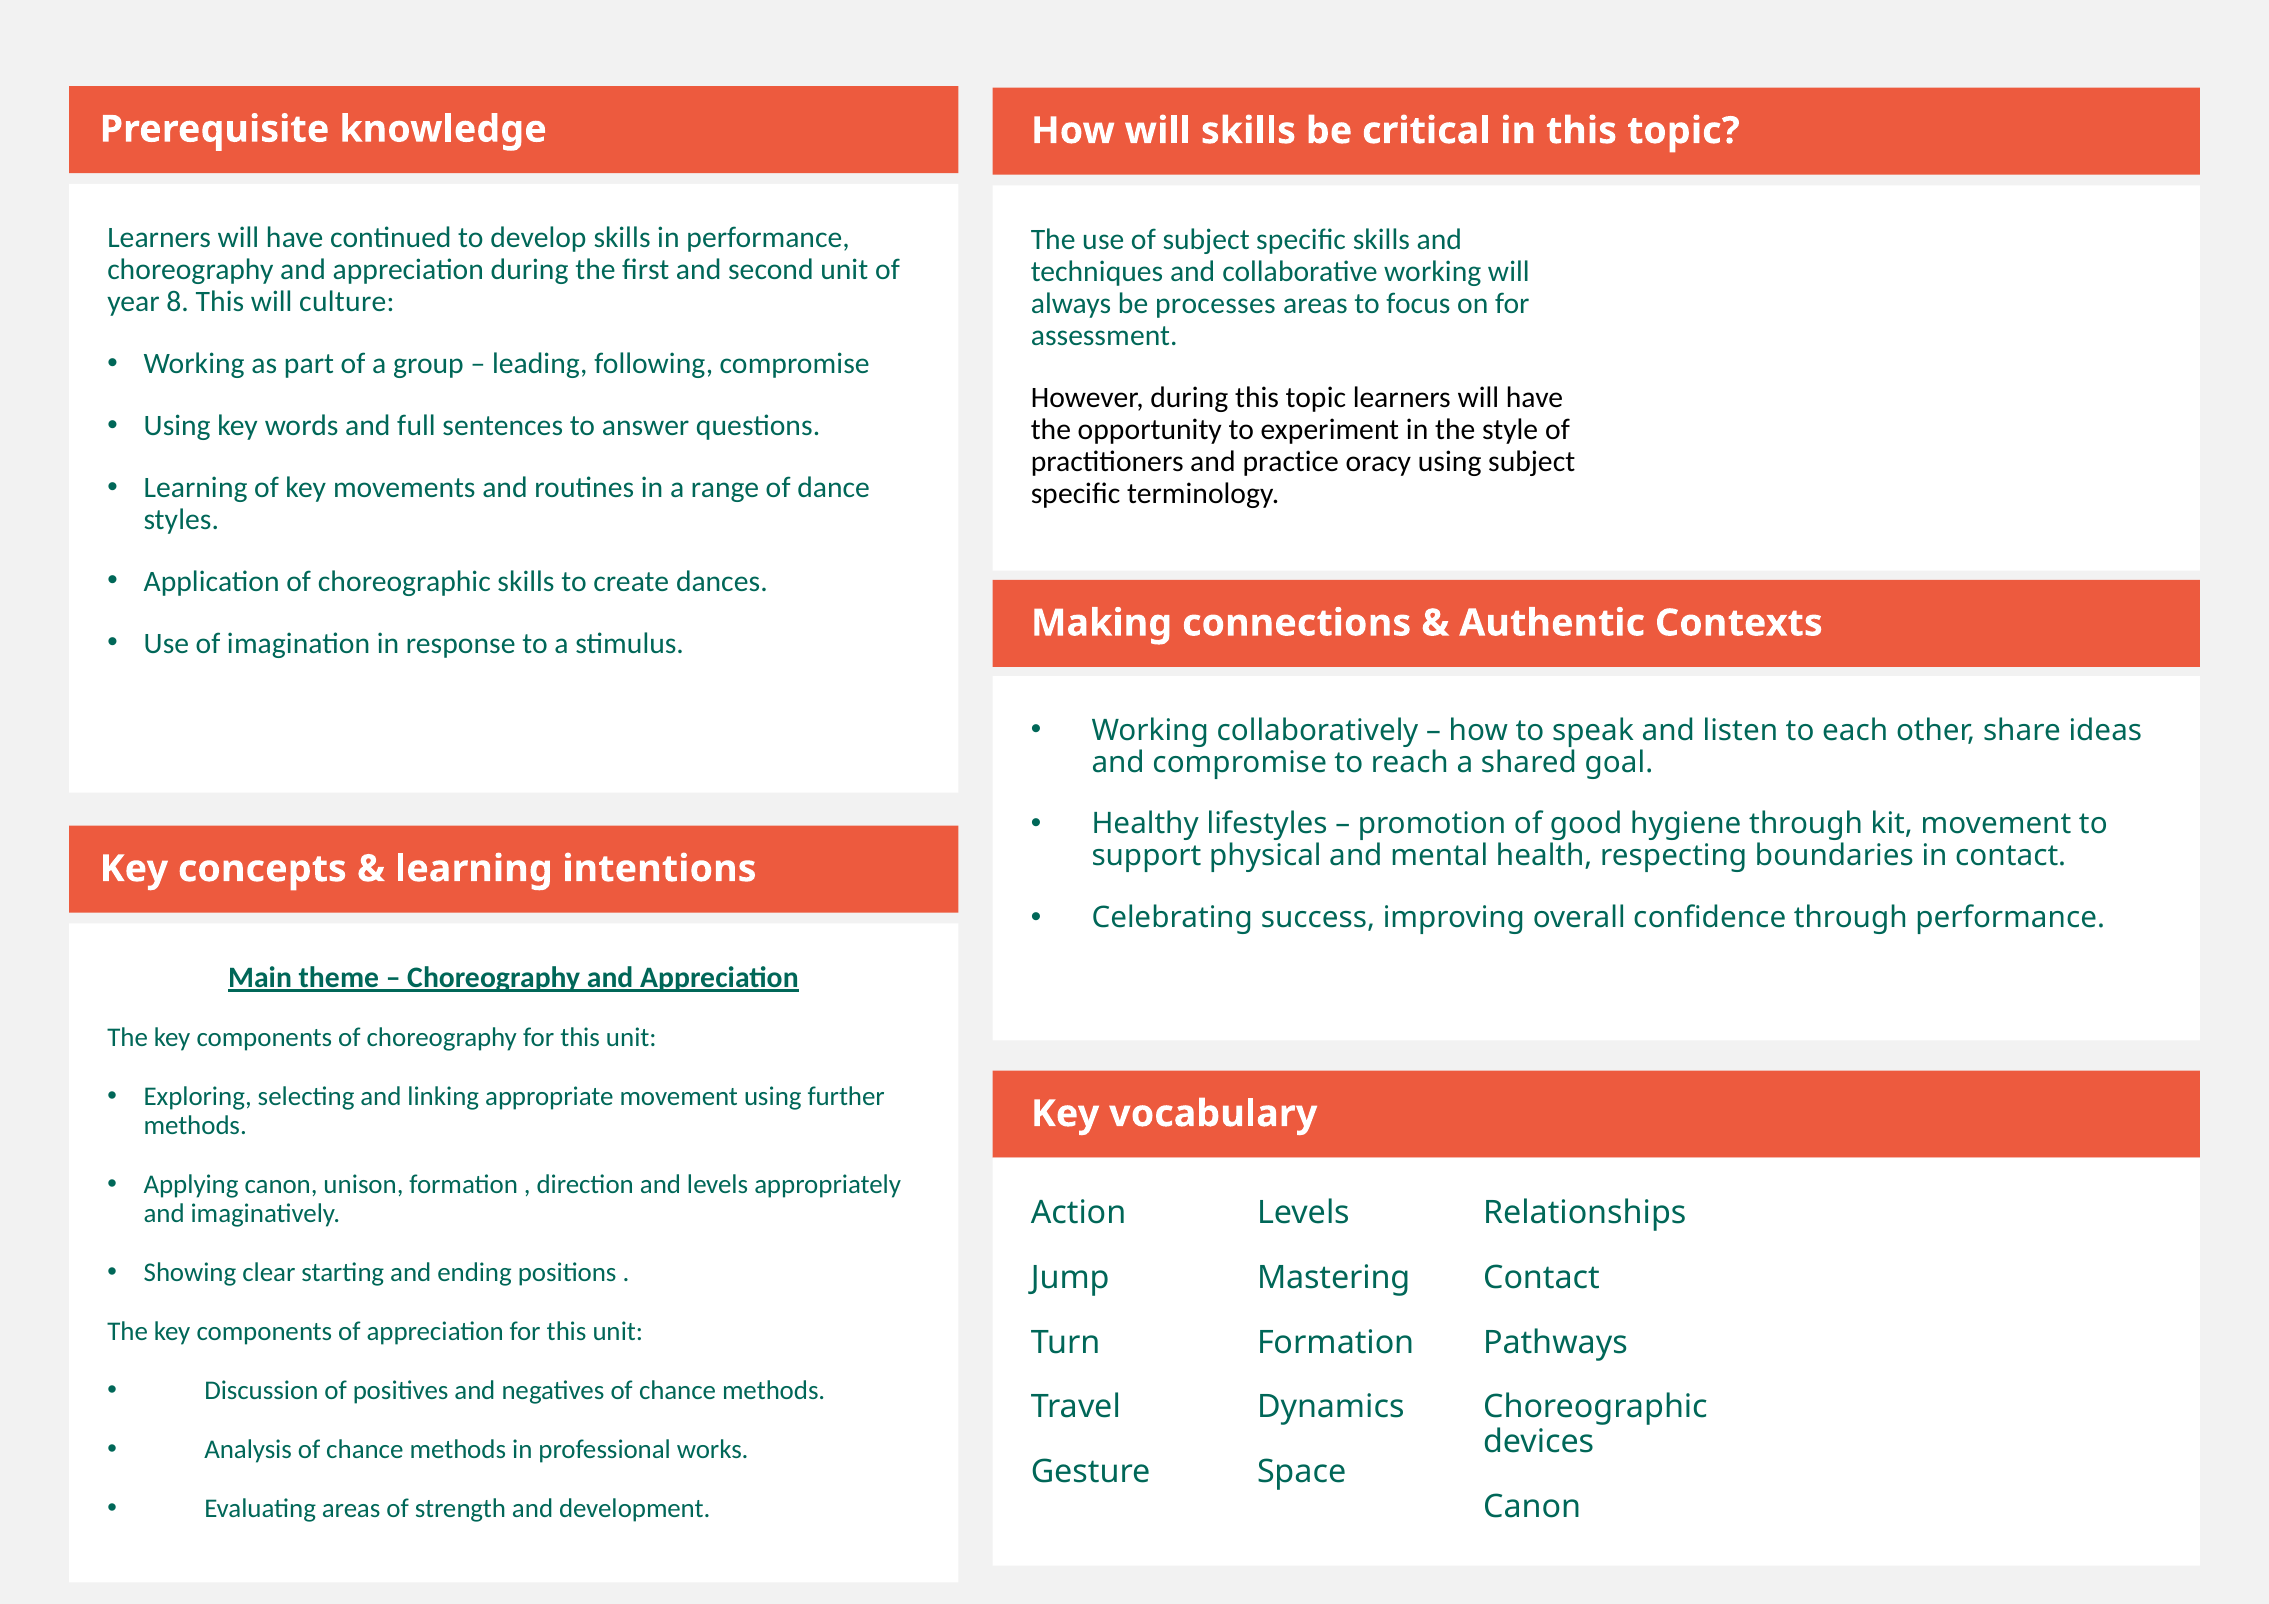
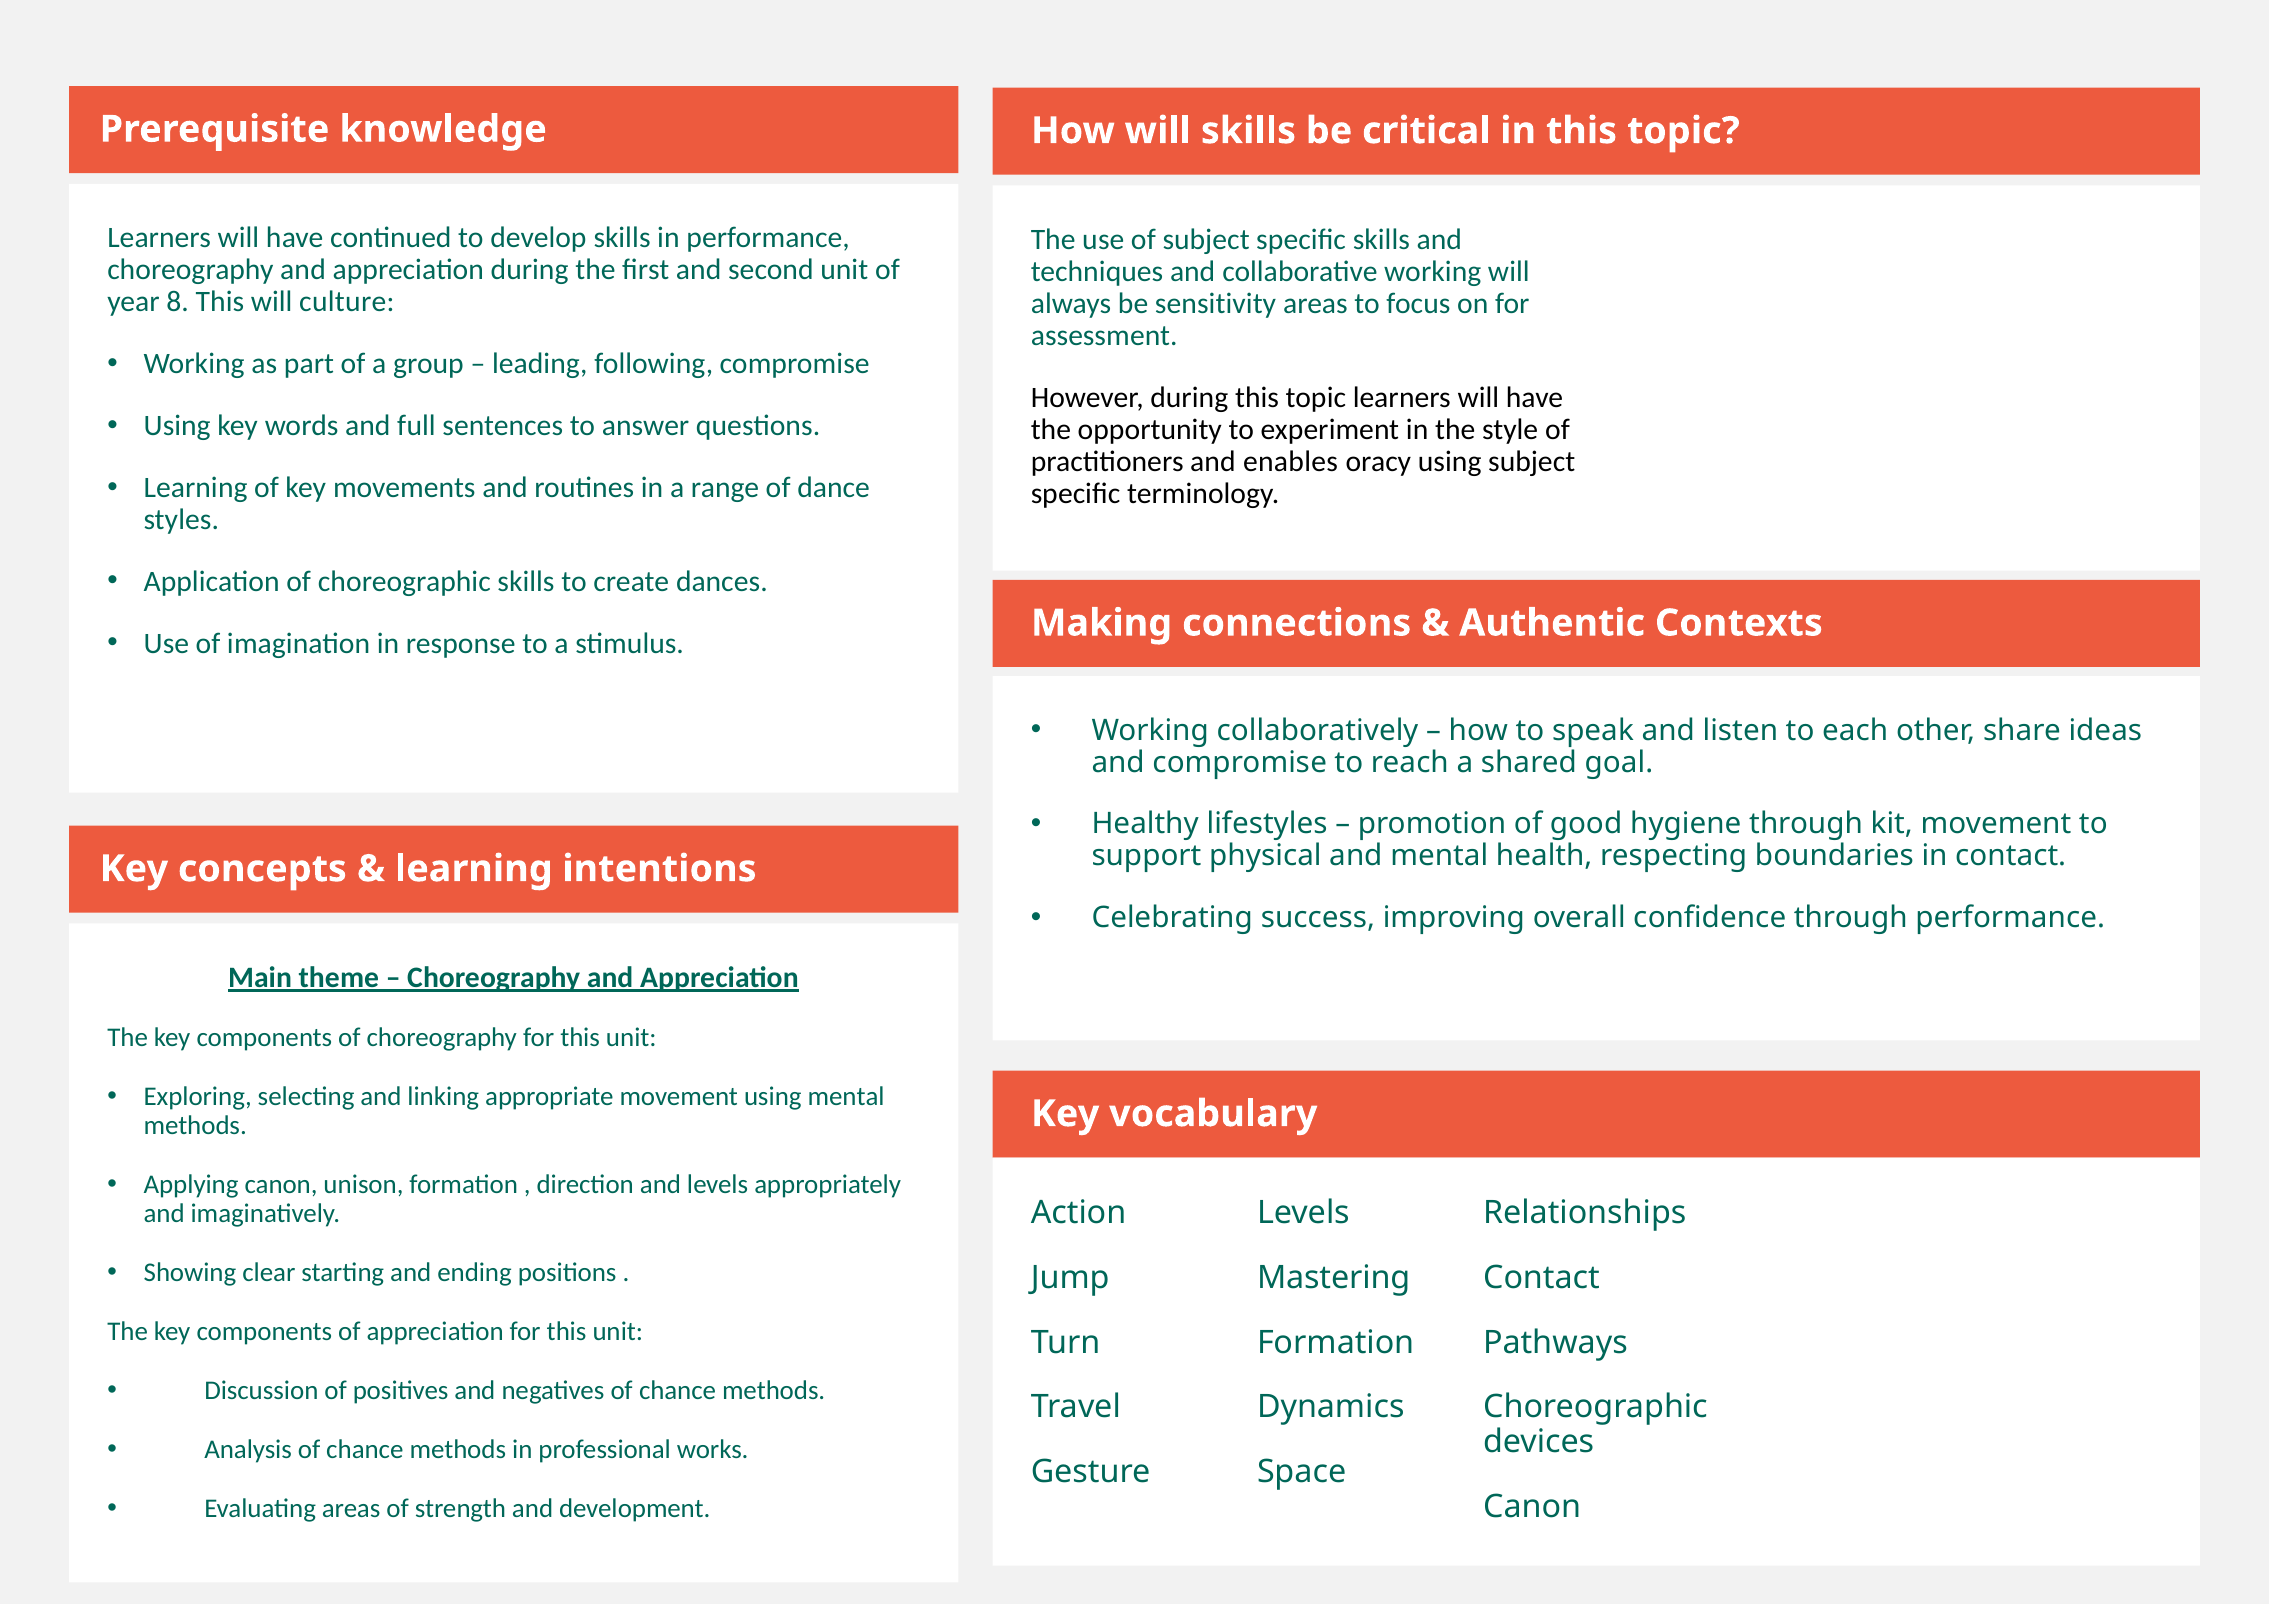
processes: processes -> sensitivity (1216, 304)
practice: practice -> enables (1291, 462)
using further: further -> mental (846, 1097)
